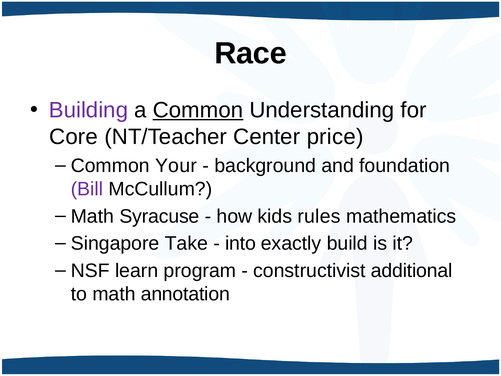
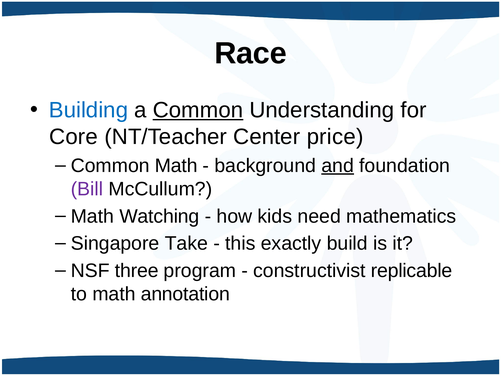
Building colour: purple -> blue (88, 110)
Common Your: Your -> Math (176, 166)
and underline: none -> present (338, 166)
Syracuse: Syracuse -> Watching (159, 216)
rules: rules -> need (319, 216)
into: into -> this (240, 243)
learn: learn -> three (137, 271)
additional: additional -> replicable (412, 271)
